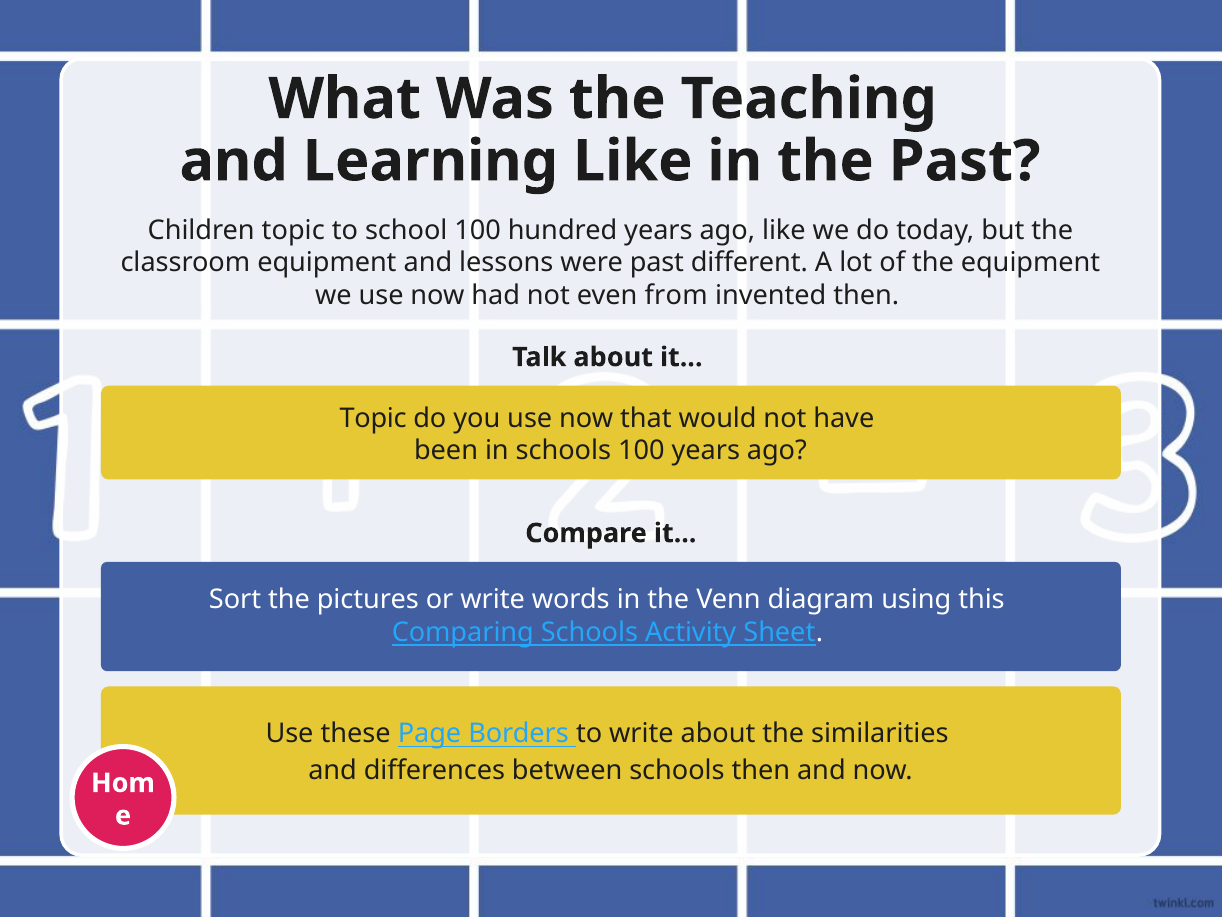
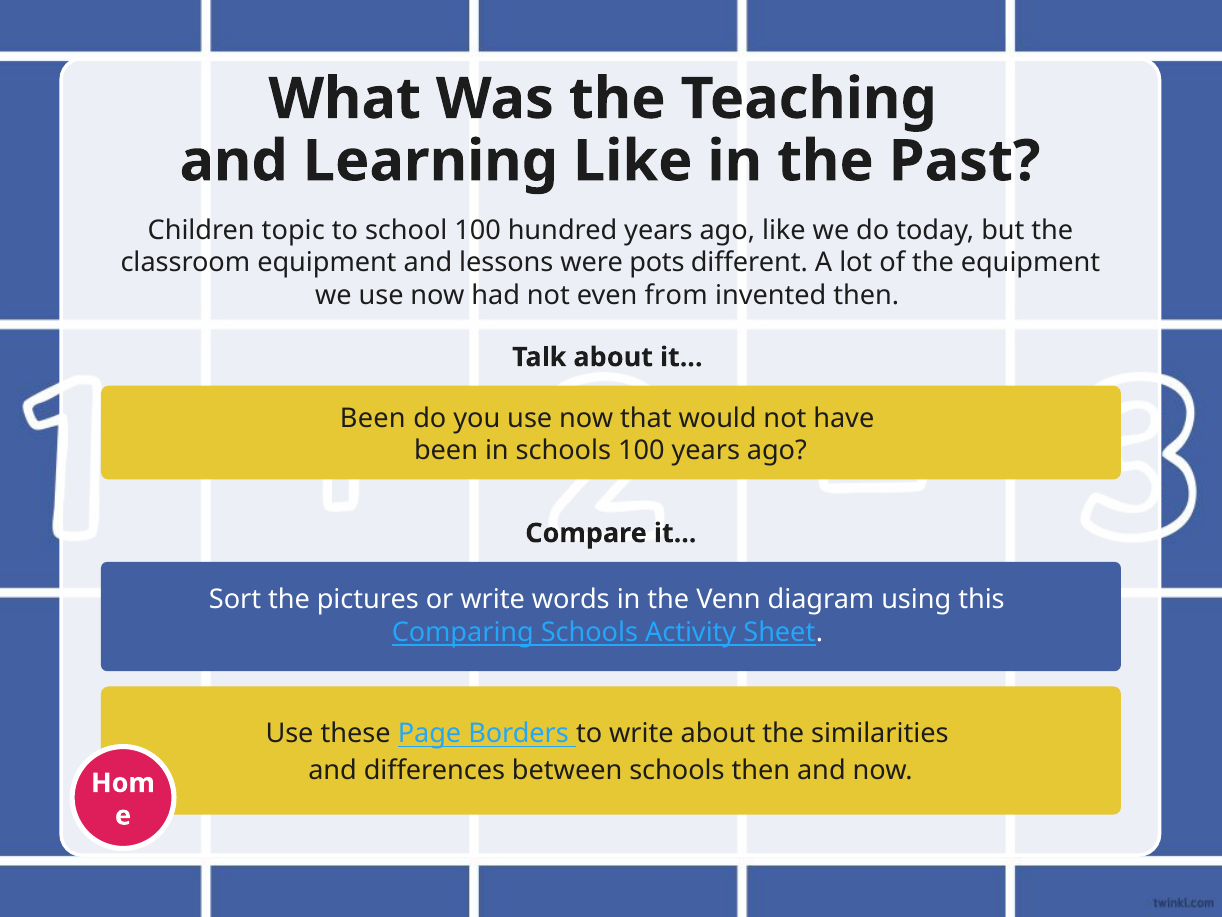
were past: past -> pots (657, 263)
Topic: Topic -> Been (373, 418)
